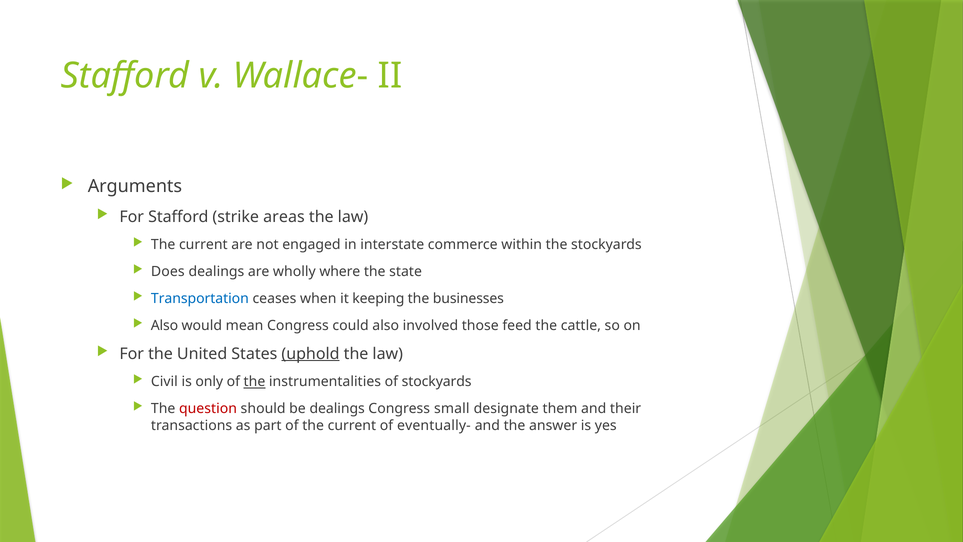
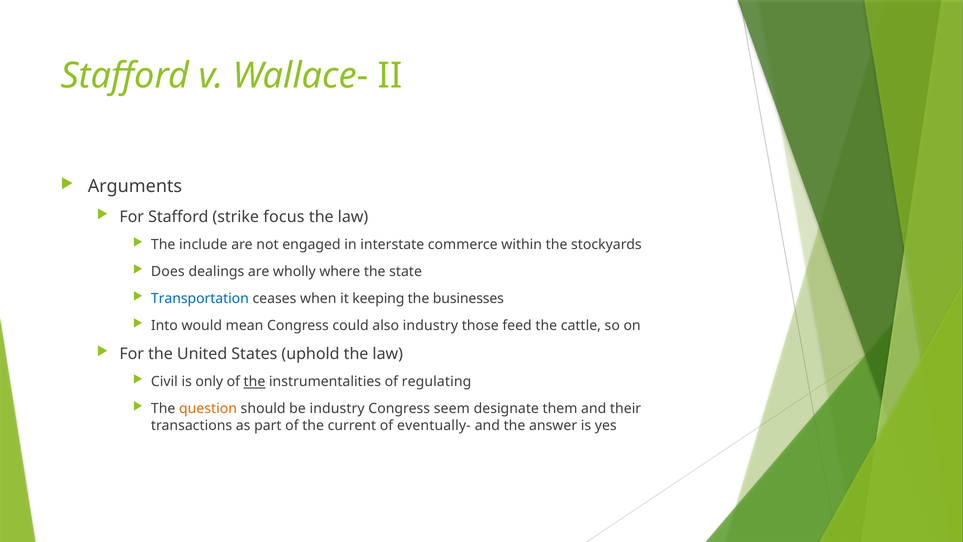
areas: areas -> focus (284, 217)
current: current -> include (203, 245)
Also: Also -> Into (164, 325)
also involved: involved -> industry (430, 325)
uphold underline: present -> none (311, 354)
of stockyards: stockyards -> regulating (437, 382)
question colour: red -> orange (208, 408)
be dealings: dealings -> industry (337, 408)
small: small -> seem (452, 408)
